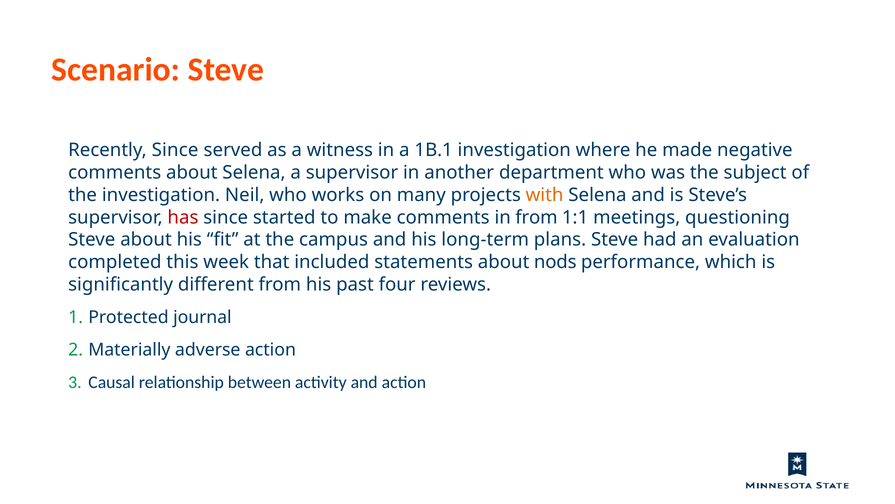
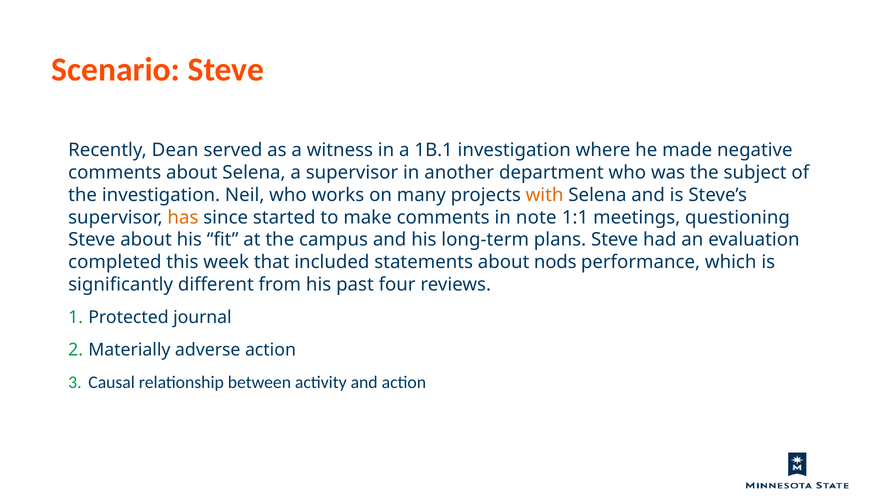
Recently Since: Since -> Dean (175, 150)
has colour: red -> orange (183, 217)
in from: from -> note (536, 217)
